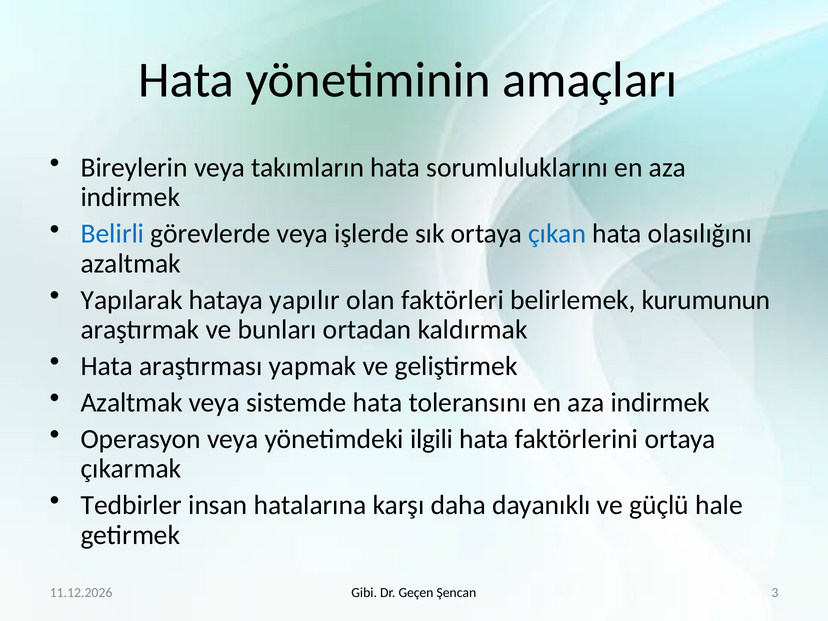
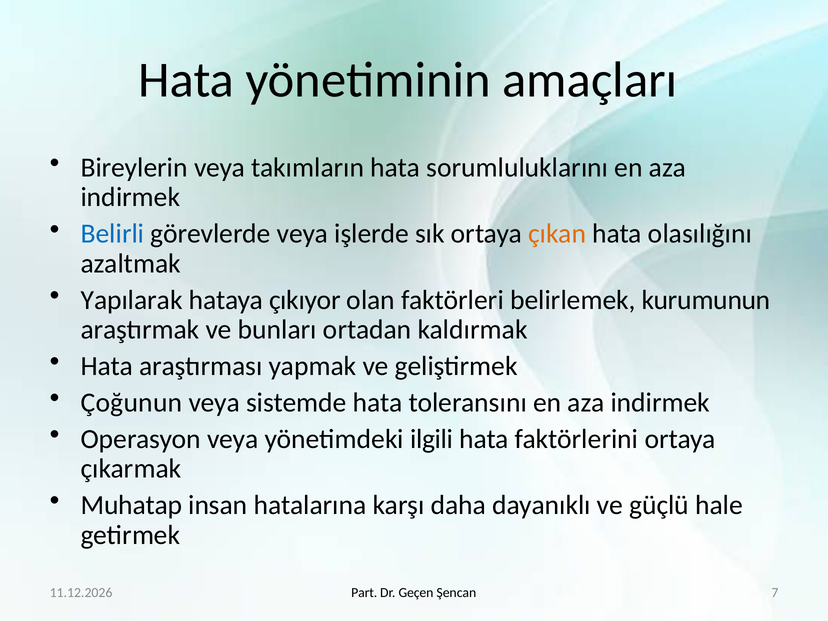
çıkan colour: blue -> orange (557, 234)
yapılır: yapılır -> çıkıyor (305, 300)
Azaltmak: Azaltmak -> Çoğunun (131, 403)
Tedbirler: Tedbirler -> Muhatap (131, 505)
Gibi: Gibi -> Part (364, 593)
3: 3 -> 7 (775, 593)
